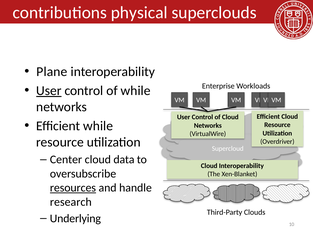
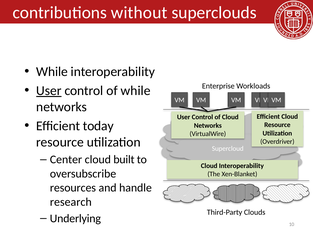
physical: physical -> without (139, 13)
Plane: Plane -> While (52, 72)
Efficient while: while -> today (98, 126)
data: data -> built (124, 159)
resources underline: present -> none (73, 188)
